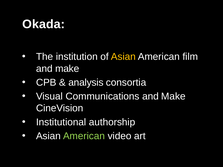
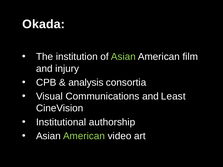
Asian colour: yellow -> light green (123, 57)
make: make -> injury (67, 69)
Communications and Make: Make -> Least (173, 96)
